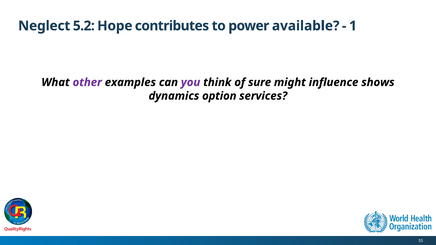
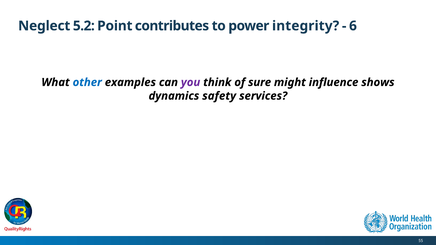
Hope: Hope -> Point (115, 26)
available: available -> integrity (306, 26)
1: 1 -> 6 (353, 26)
other colour: purple -> blue (87, 82)
option: option -> safety (219, 96)
